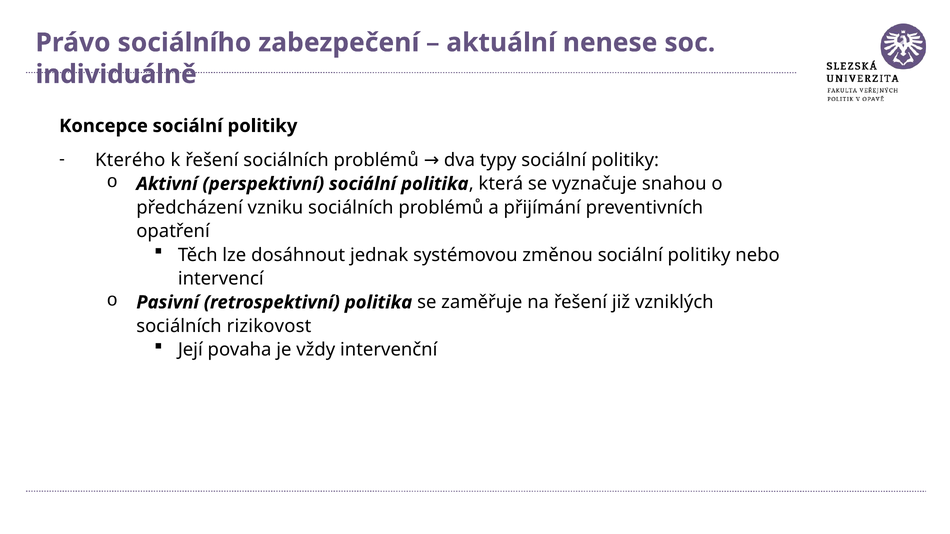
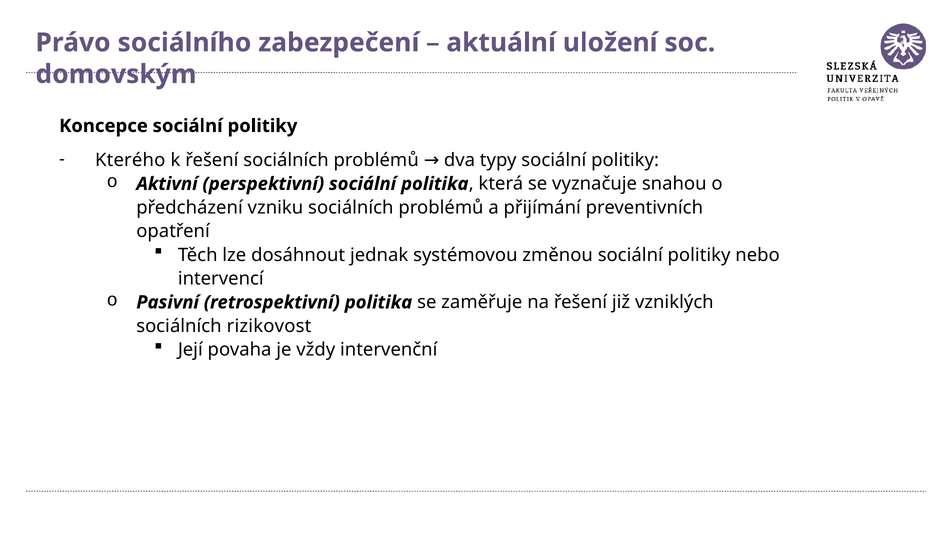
nenese: nenese -> uložení (610, 43)
individuálně: individuálně -> domovským (116, 74)
